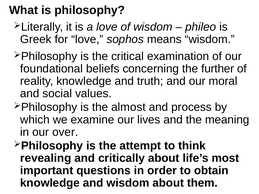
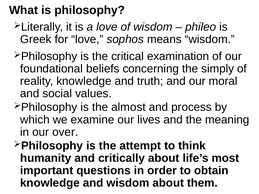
further: further -> simply (218, 69)
revealing: revealing -> humanity (46, 158)
